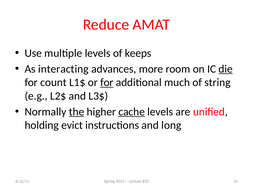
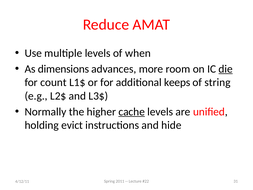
keeps: keeps -> when (138, 53)
interacting: interacting -> dimensions (63, 69)
for underline: present -> none (107, 82)
much: much -> keeps (177, 82)
the underline: present -> none (77, 112)
long: long -> hide (171, 125)
